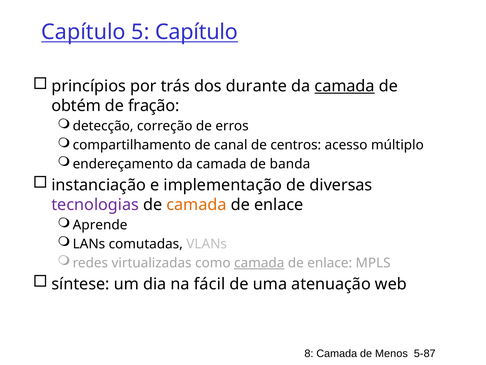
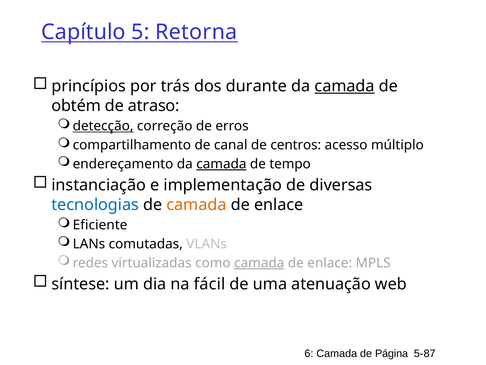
5 Capítulo: Capítulo -> Retorna (196, 32)
fração: fração -> atraso (154, 106)
detecção underline: none -> present (103, 126)
camada underline: none -> present (221, 164)
banda: banda -> tempo (290, 164)
tecnologias colour: purple -> blue (95, 204)
Aprende: Aprende -> Eficiente (100, 225)
8: 8 -> 6 (309, 353)
Menos: Menos -> Página (392, 353)
